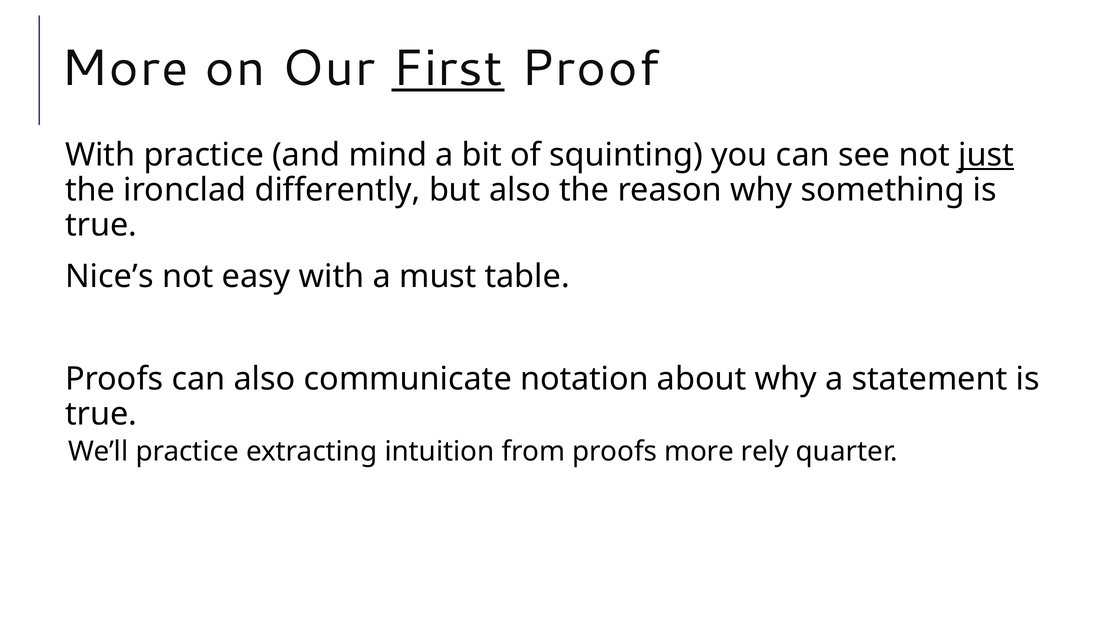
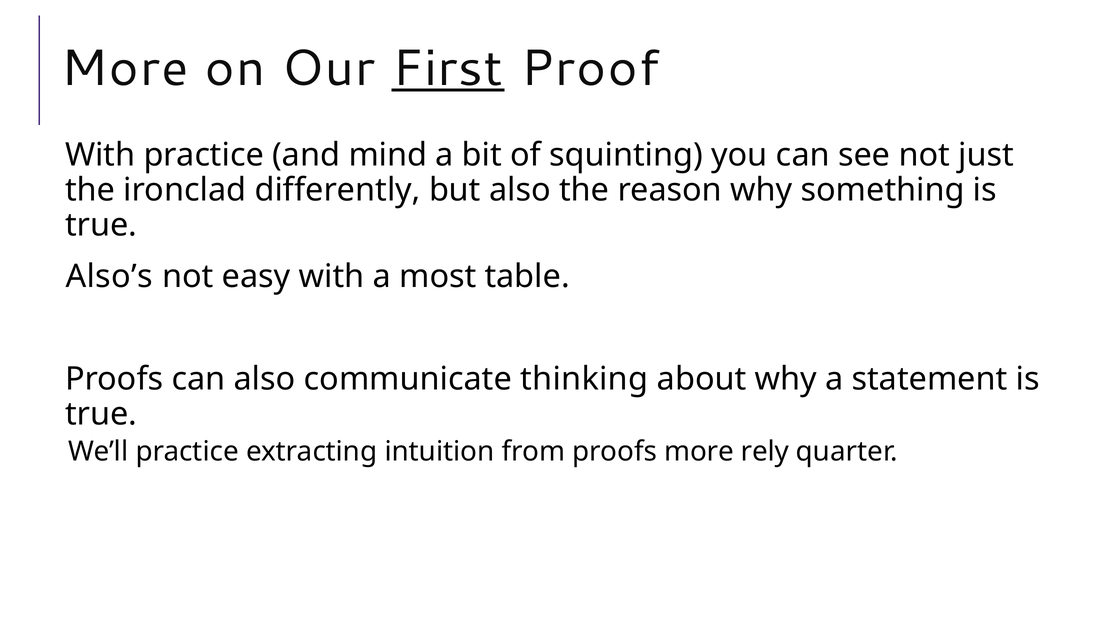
just underline: present -> none (986, 155)
Nice’s: Nice’s -> Also’s (109, 277)
must: must -> most (438, 277)
notation: notation -> thinking (584, 379)
